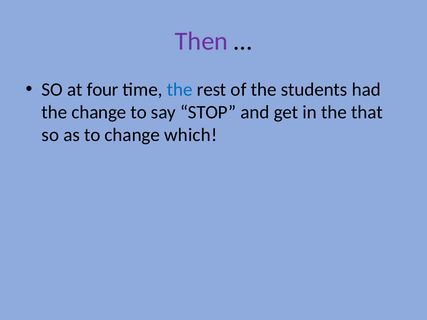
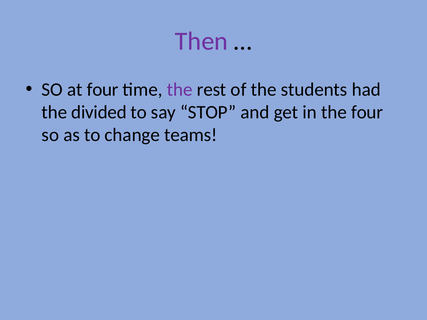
the colour: blue -> purple (180, 90)
the change: change -> divided (99, 112)
the that: that -> four (367, 112)
which: which -> teams (191, 135)
